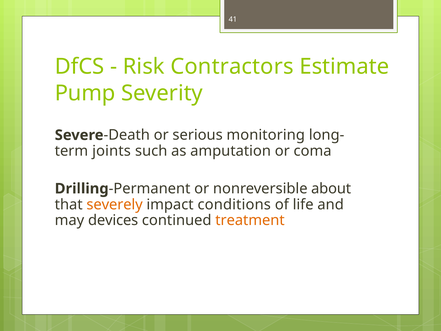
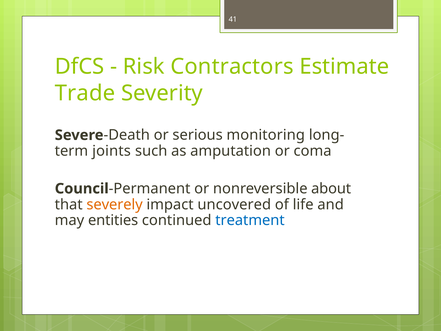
Pump: Pump -> Trade (85, 93)
Drilling: Drilling -> Council (82, 188)
conditions: conditions -> uncovered (234, 204)
devices: devices -> entities (113, 220)
treatment colour: orange -> blue (250, 220)
